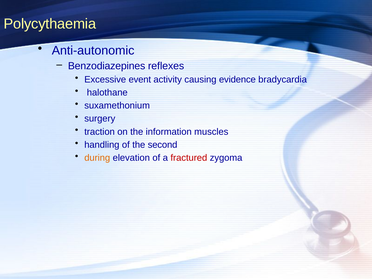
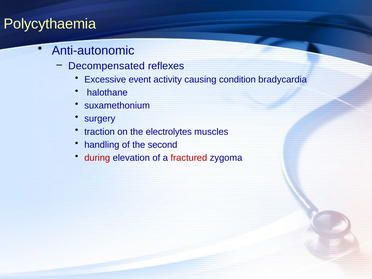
Benzodiazepines: Benzodiazepines -> Decompensated (107, 66)
evidence: evidence -> condition (237, 80)
information: information -> electrolytes (169, 132)
during colour: orange -> red (97, 158)
